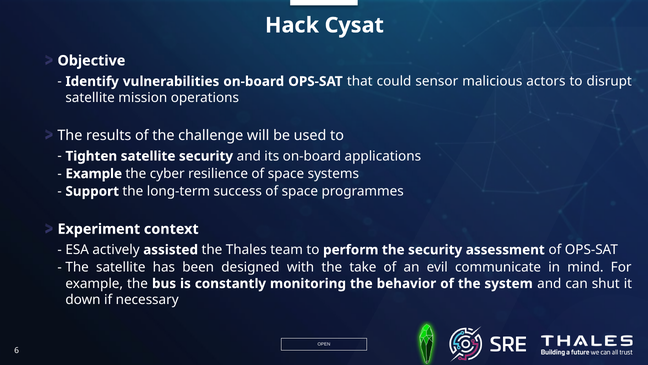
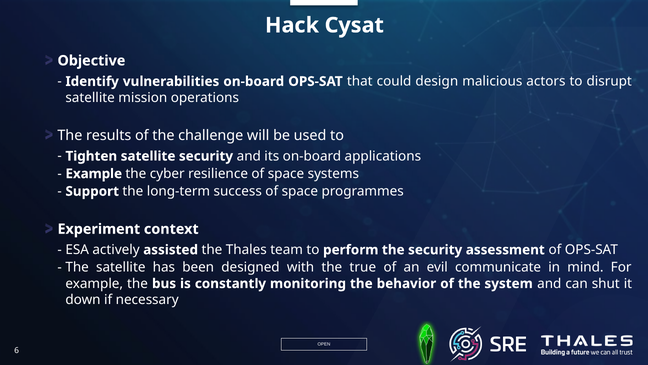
sensor: sensor -> design (437, 81)
take: take -> true (363, 267)
